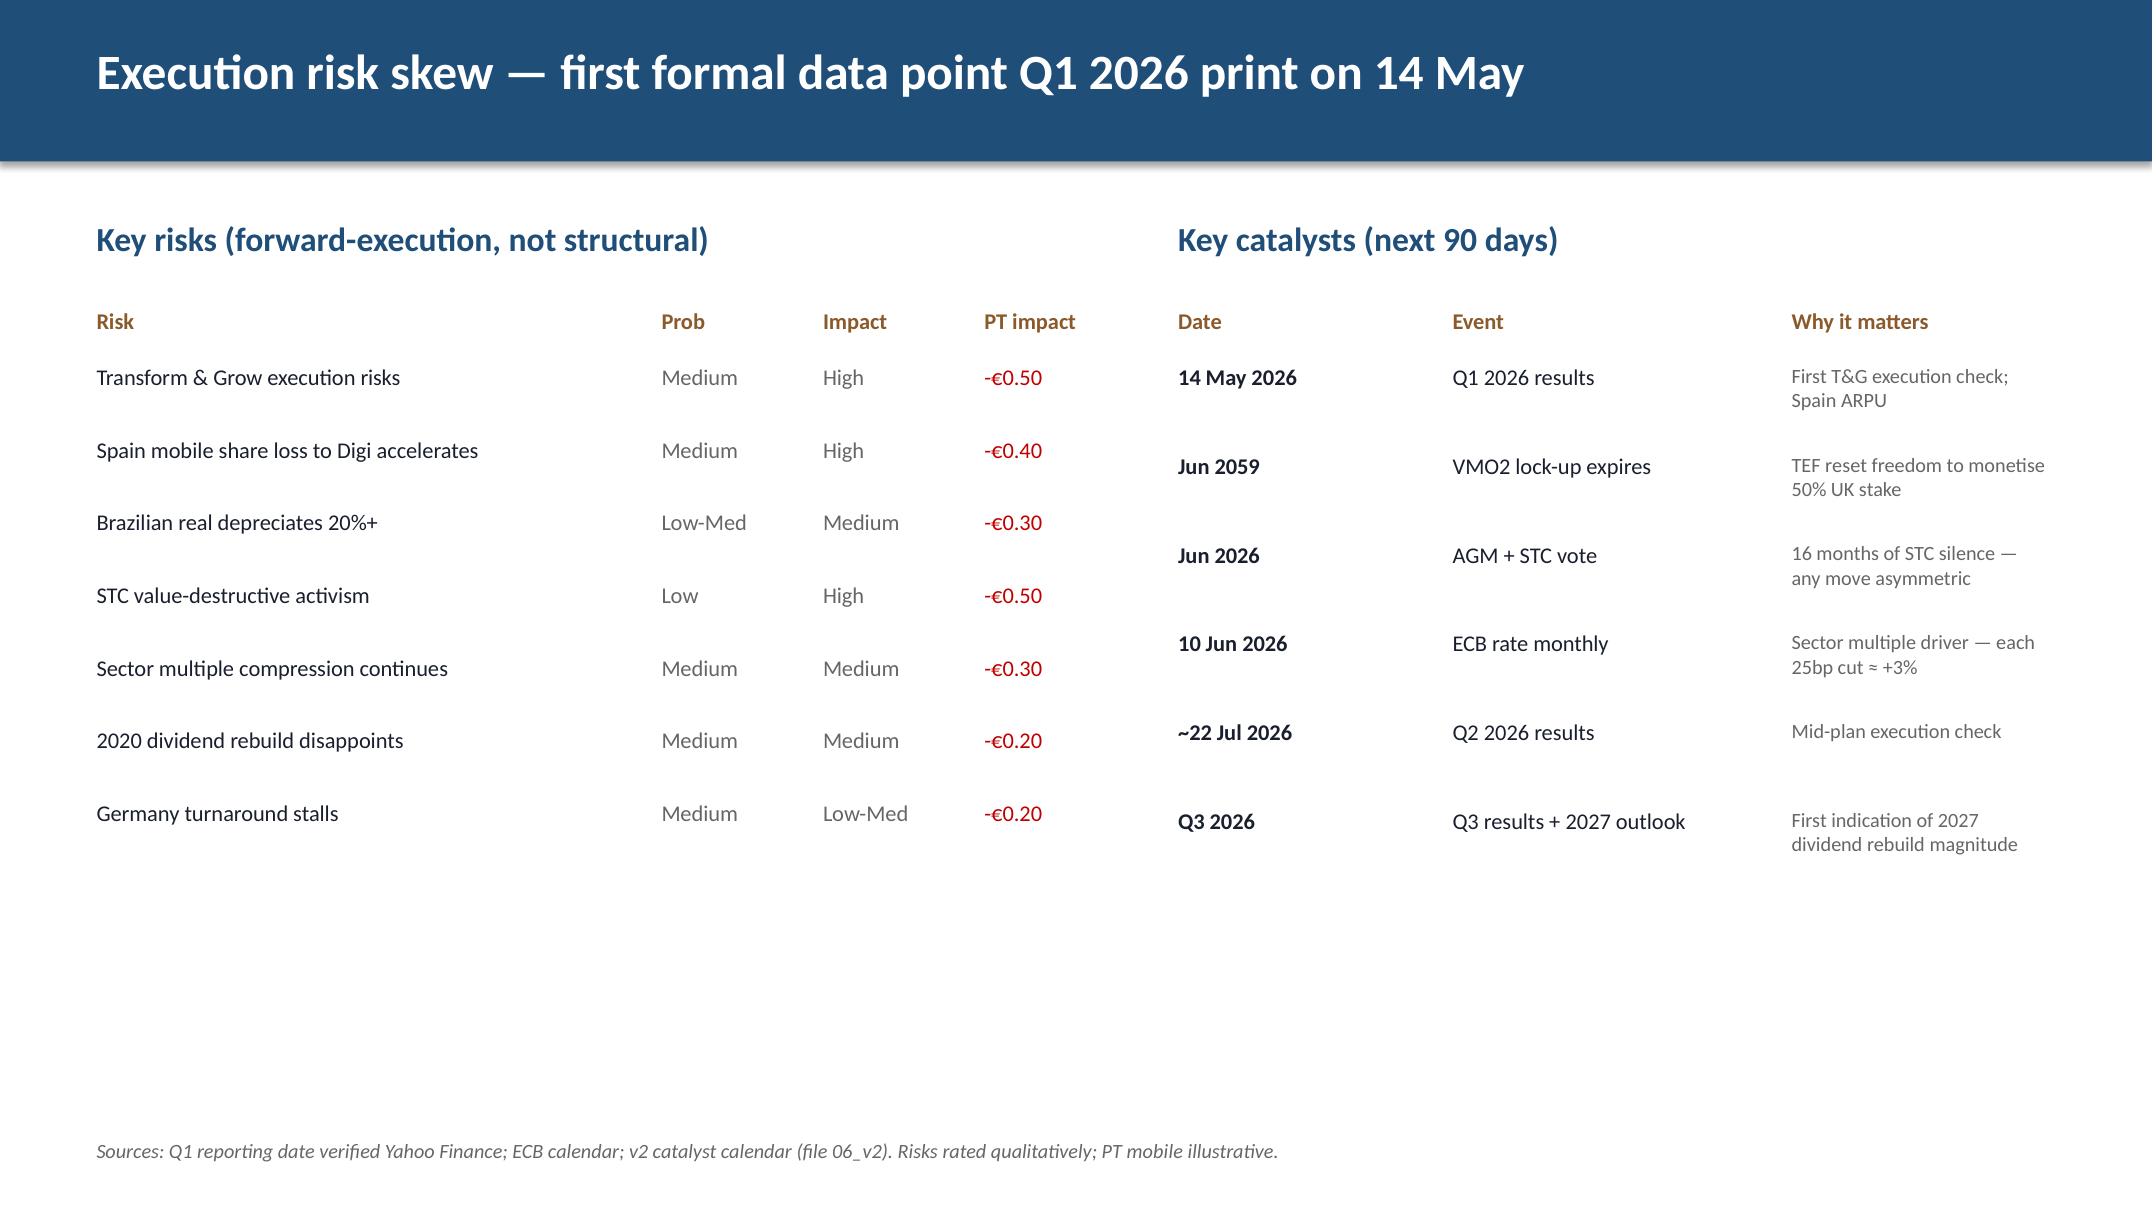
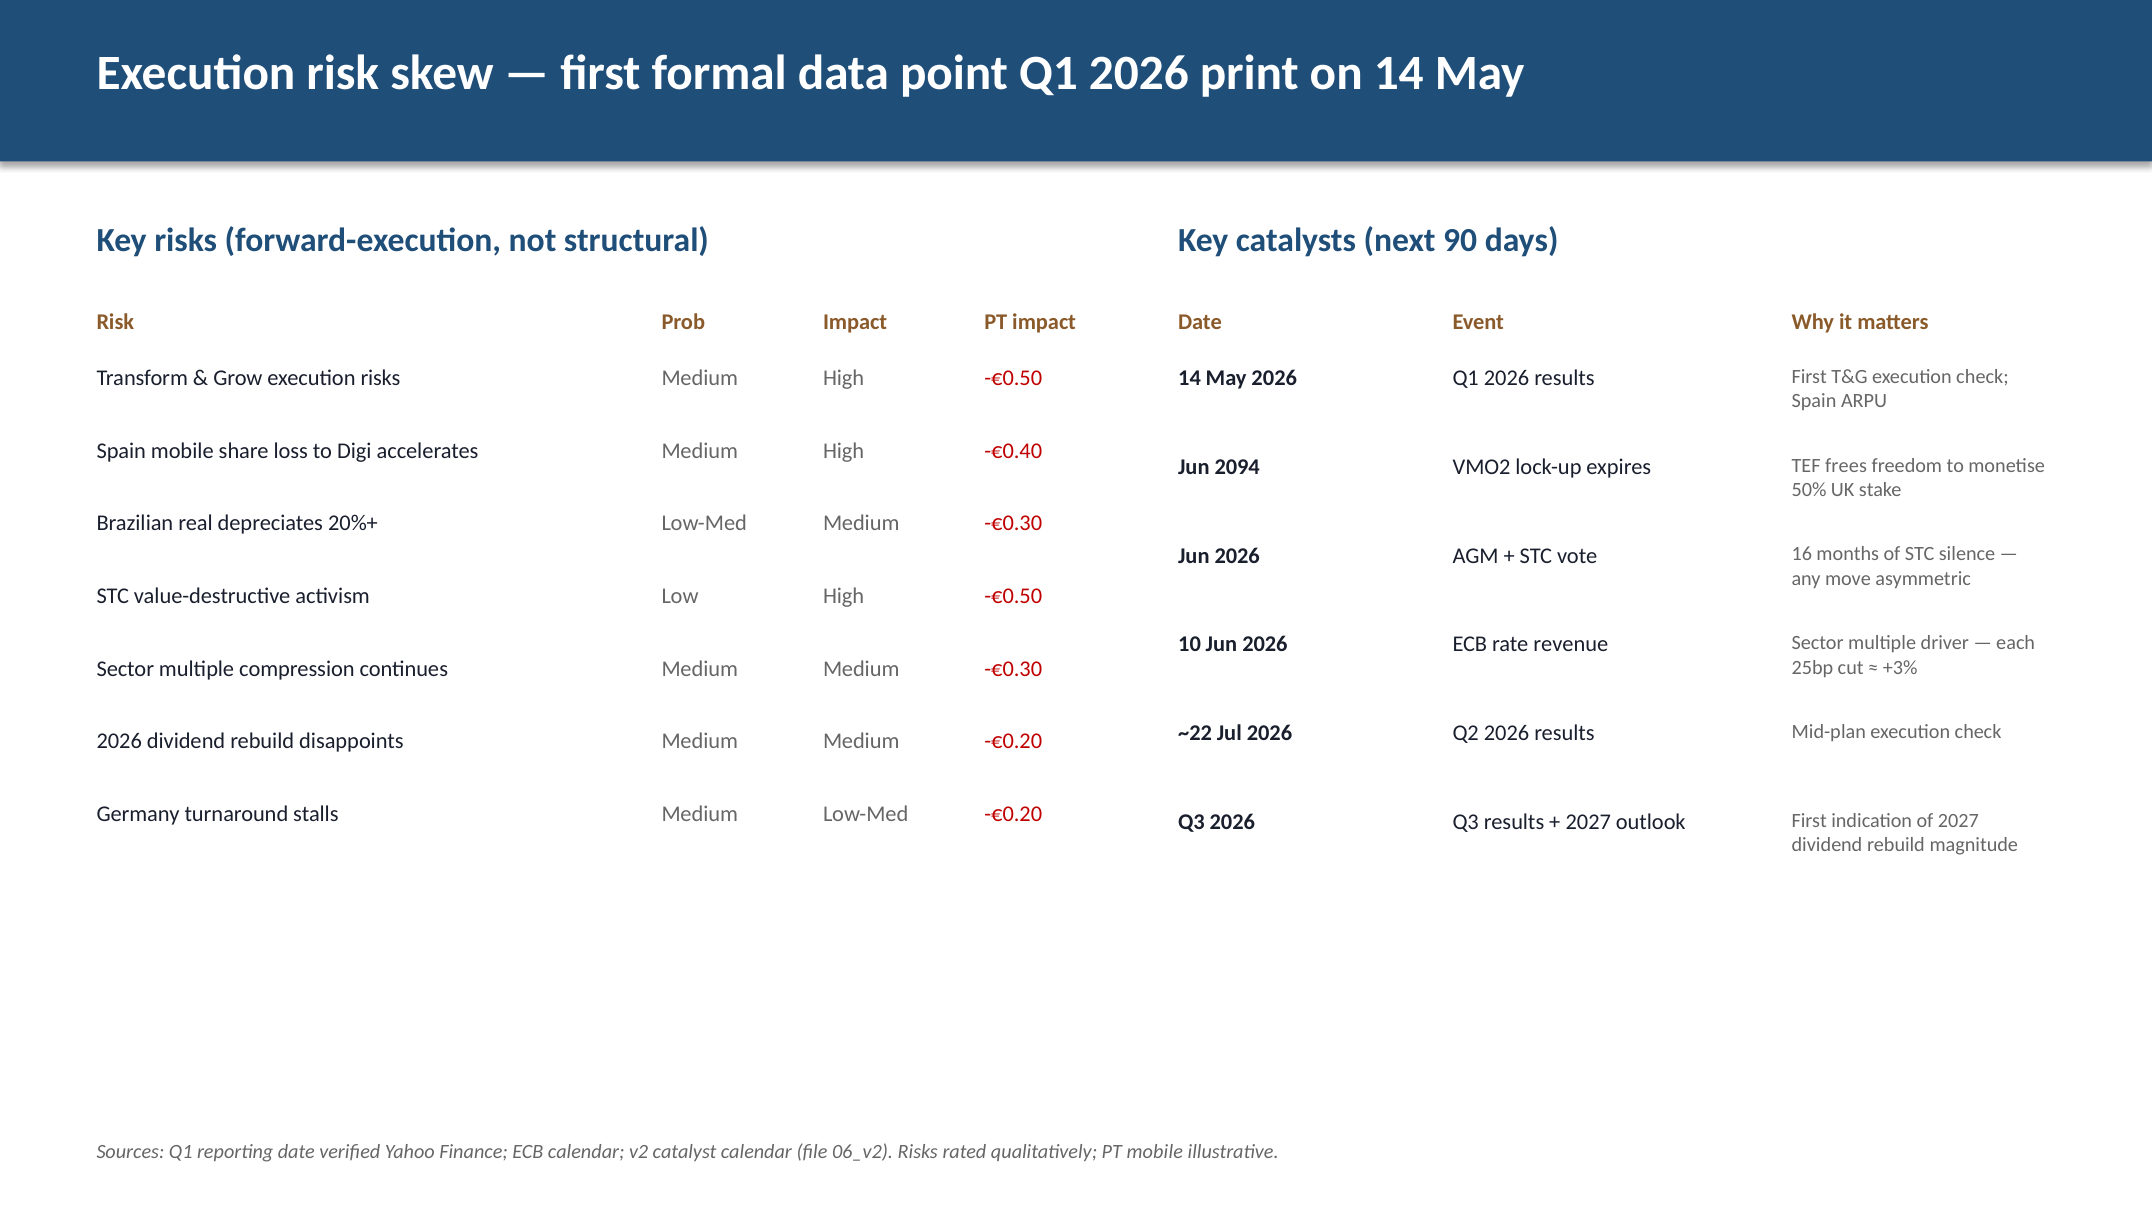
2059: 2059 -> 2094 (1237, 467)
reset: reset -> frees (1846, 465)
monthly: monthly -> revenue (1571, 644)
2020: 2020 -> 2026 (119, 741)
